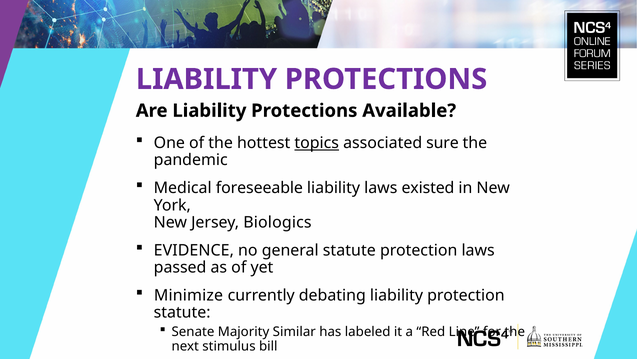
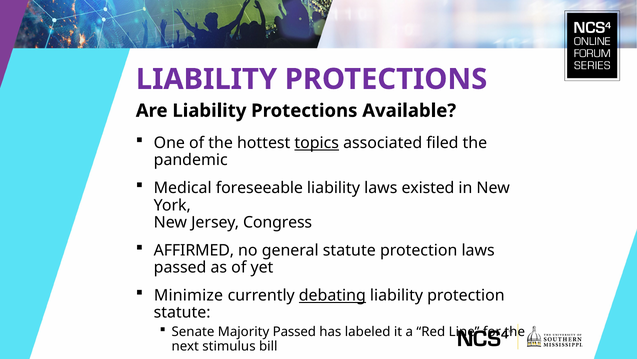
sure: sure -> filed (442, 143)
Biologics: Biologics -> Congress (278, 222)
EVIDENCE: EVIDENCE -> AFFIRMED (194, 250)
debating underline: none -> present (332, 295)
Majority Similar: Similar -> Passed (294, 331)
